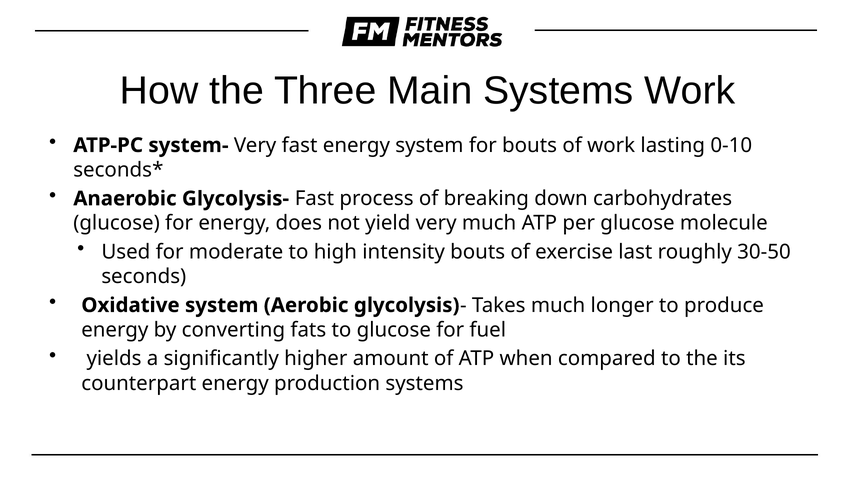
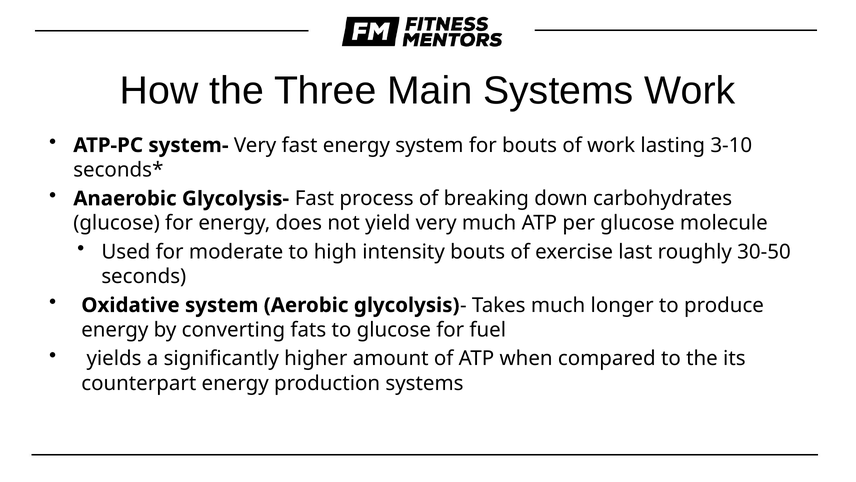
0-10: 0-10 -> 3-10 (731, 145)
